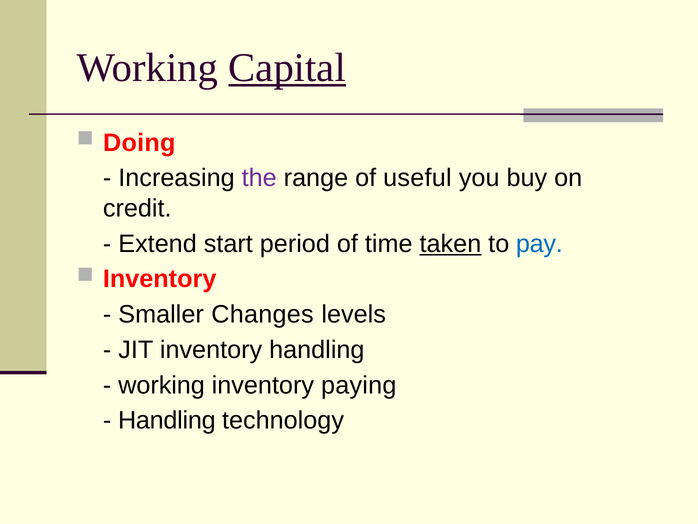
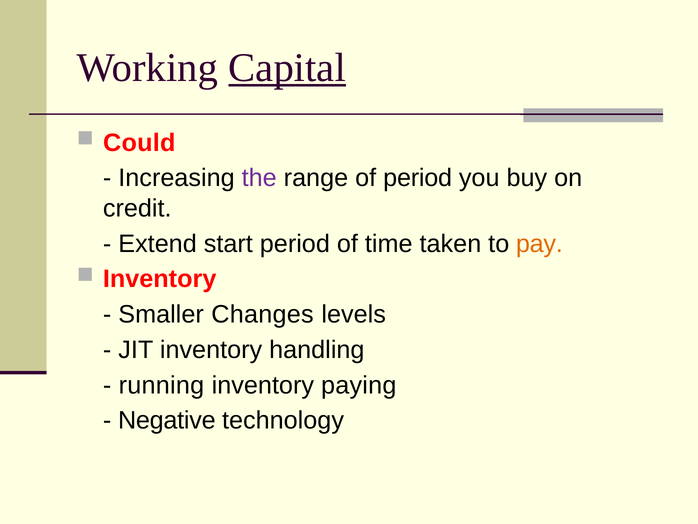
Doing: Doing -> Could (139, 143)
of useful: useful -> period (418, 178)
taken underline: present -> none (450, 244)
pay colour: blue -> orange (539, 244)
working: working -> running (161, 385)
Handling: Handling -> Negative (167, 420)
